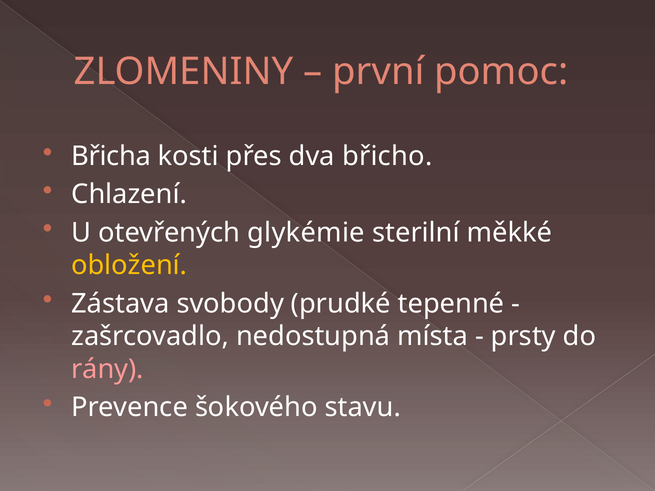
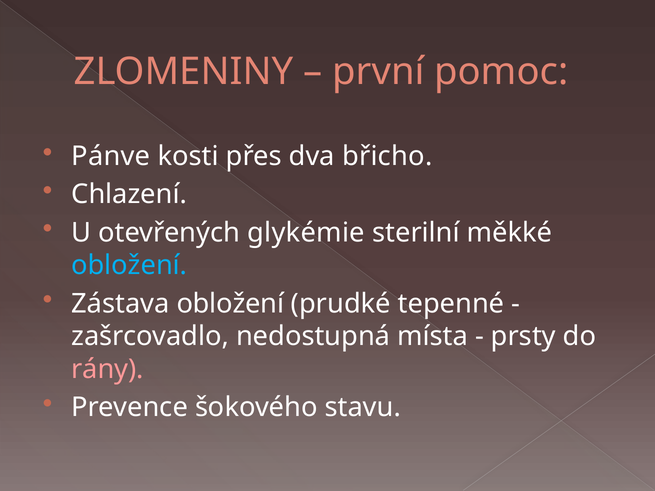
Břicha: Břicha -> Pánve (111, 156)
obložení colour: yellow -> light blue (129, 266)
Zástava svobody: svobody -> obložení (230, 304)
